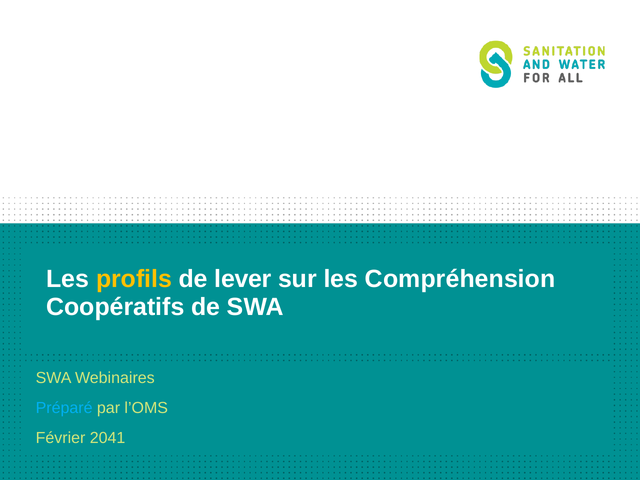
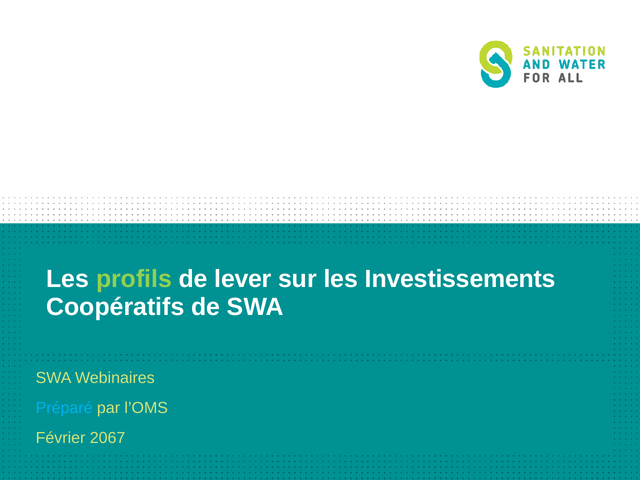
profils colour: yellow -> light green (134, 279)
Compréhension: Compréhension -> Investissements (460, 279)
2041: 2041 -> 2067 (108, 438)
